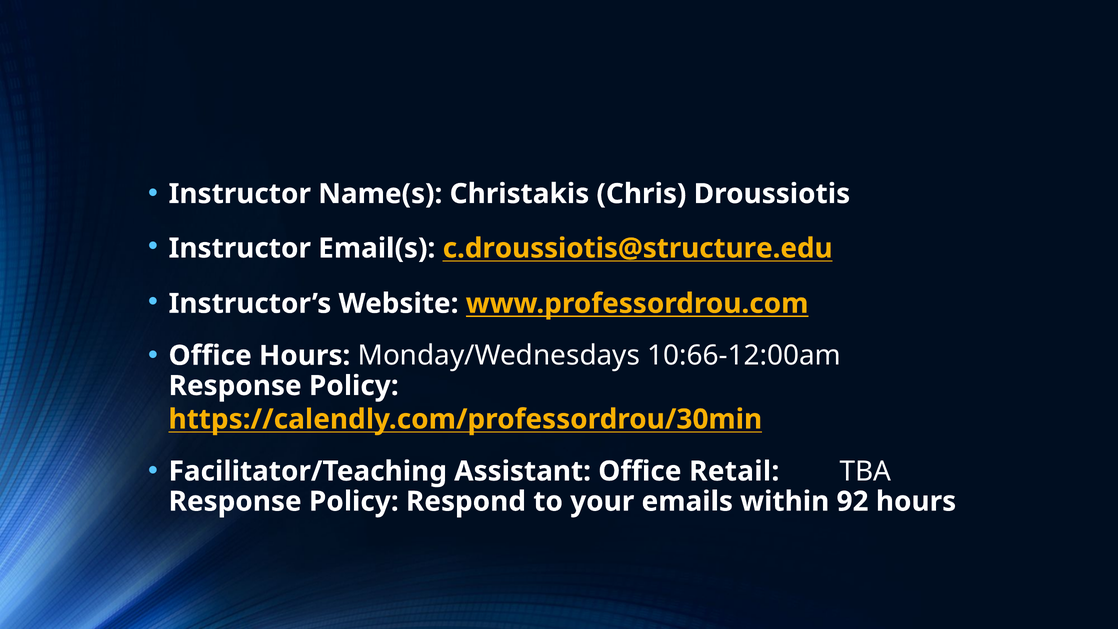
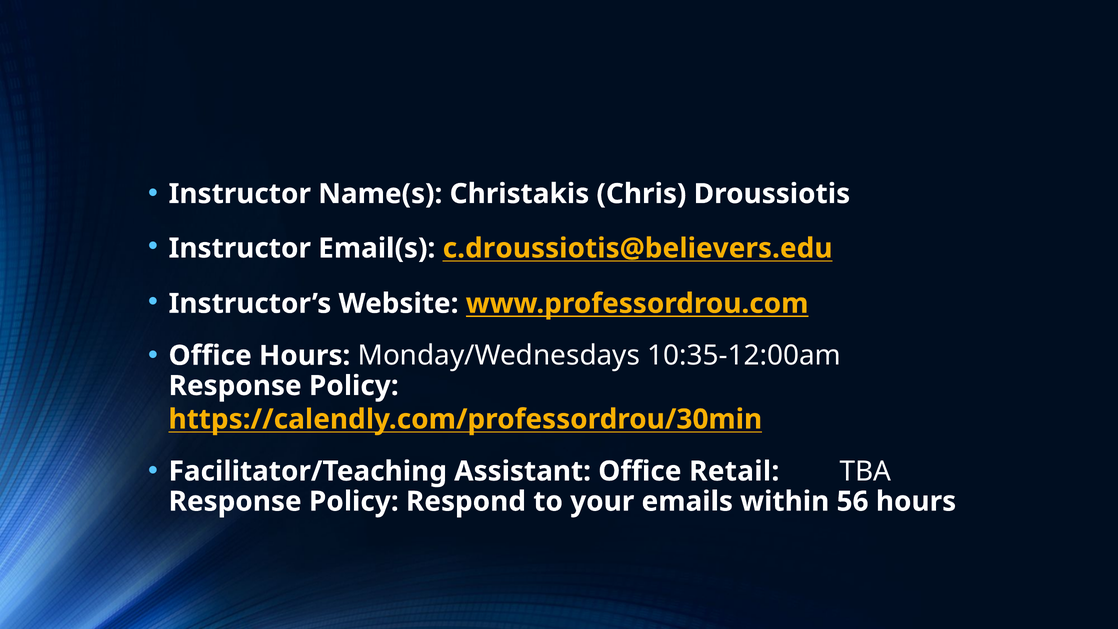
c.droussiotis@structure.edu: c.droussiotis@structure.edu -> c.droussiotis@believers.edu (638, 248)
10:66-12:00am: 10:66-12:00am -> 10:35-12:00am (744, 356)
92: 92 -> 56 (853, 501)
